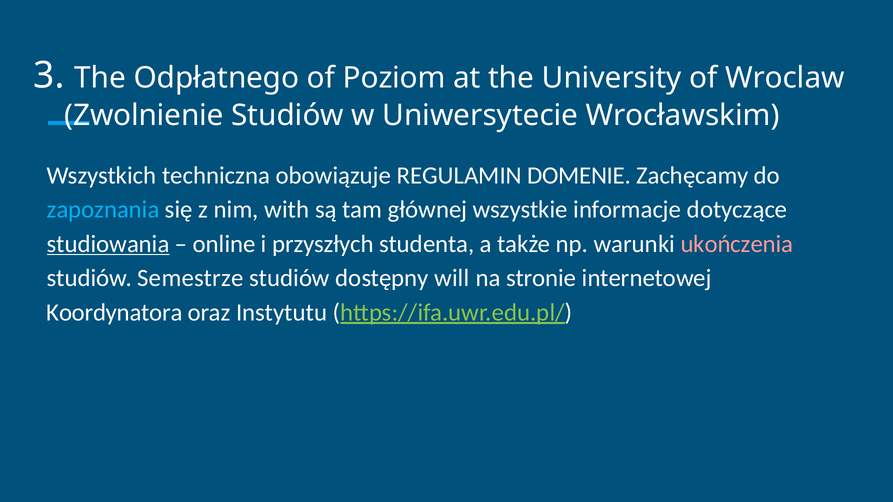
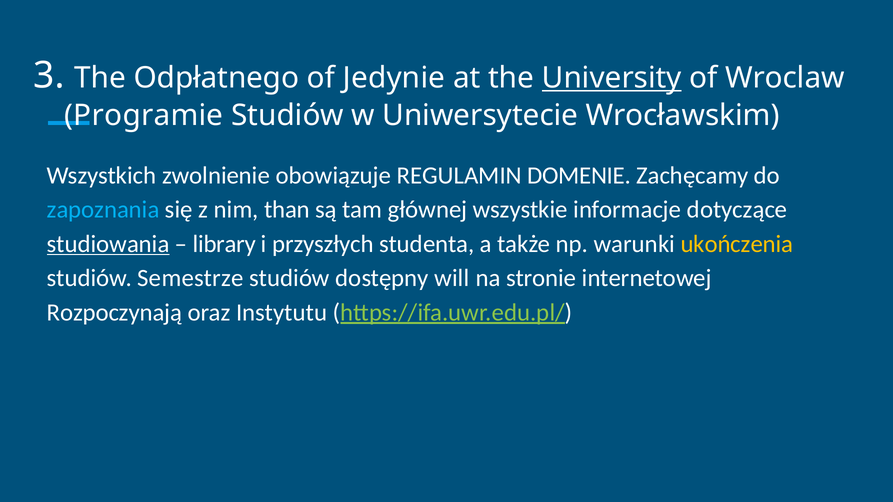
Poziom: Poziom -> Jedynie (394, 78)
University underline: none -> present (612, 78)
Zwolnienie: Zwolnienie -> Programie (144, 115)
techniczna: techniczna -> zwolnienie (216, 176)
with: with -> than (287, 210)
online: online -> library (224, 244)
ukończenia colour: pink -> yellow (737, 244)
Koordynatora: Koordynatora -> Rozpoczynają (114, 313)
